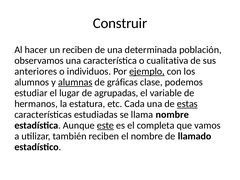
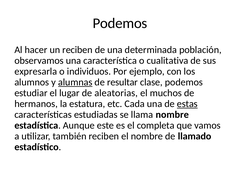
Construir: Construir -> Podemos (120, 23)
anteriores: anteriores -> expresarla (36, 71)
ejemplo underline: present -> none (147, 71)
gráficas: gráficas -> resultar (122, 82)
agrupadas: agrupadas -> aleatorias (116, 93)
variable: variable -> muchos (166, 93)
este underline: present -> none (105, 125)
